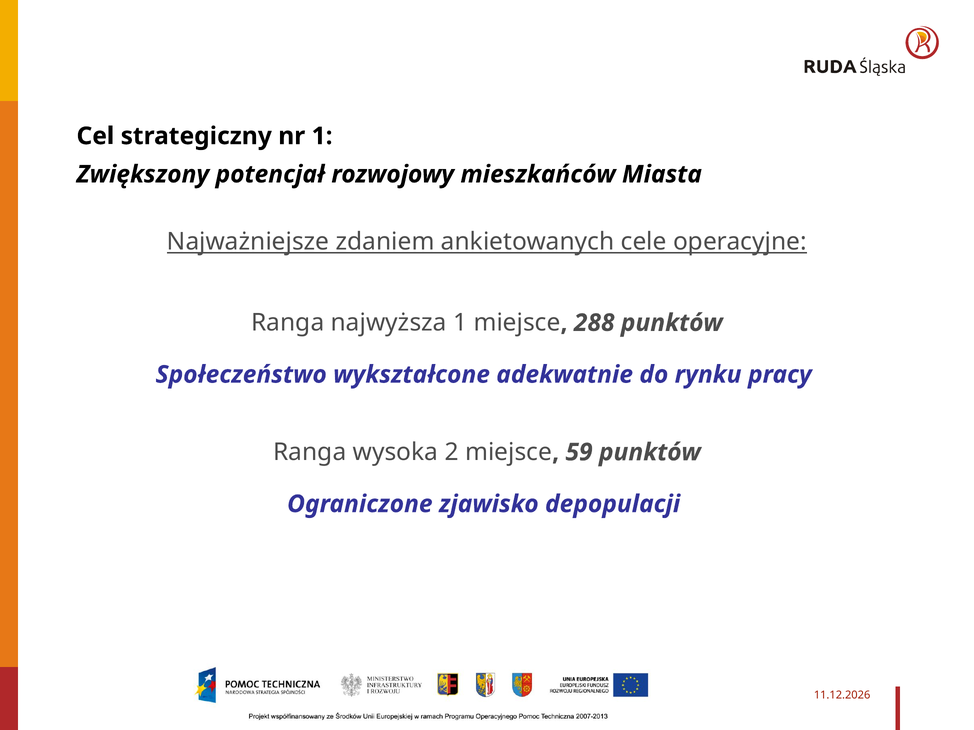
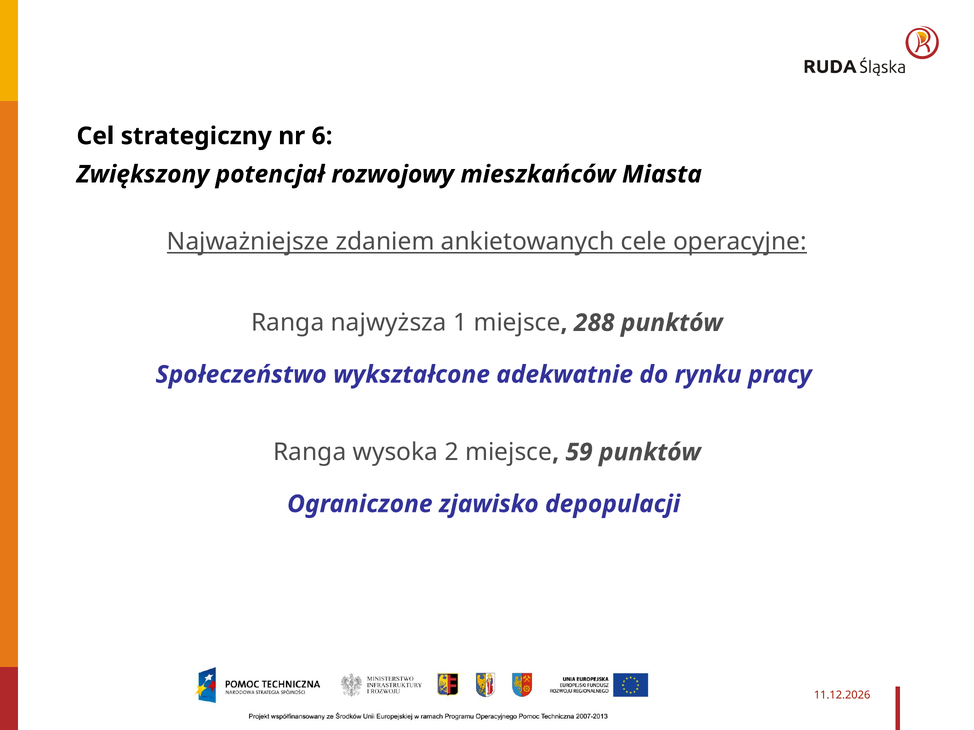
nr 1: 1 -> 6 (322, 136)
